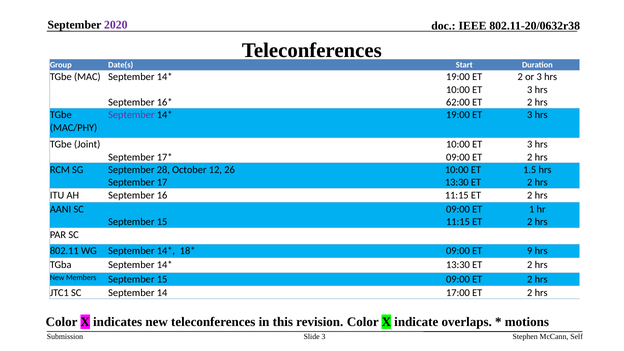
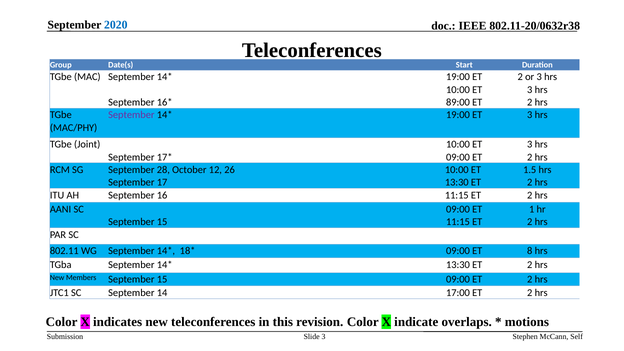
2020 colour: purple -> blue (116, 25)
62:00: 62:00 -> 89:00 (458, 102)
9: 9 -> 8 (530, 251)
